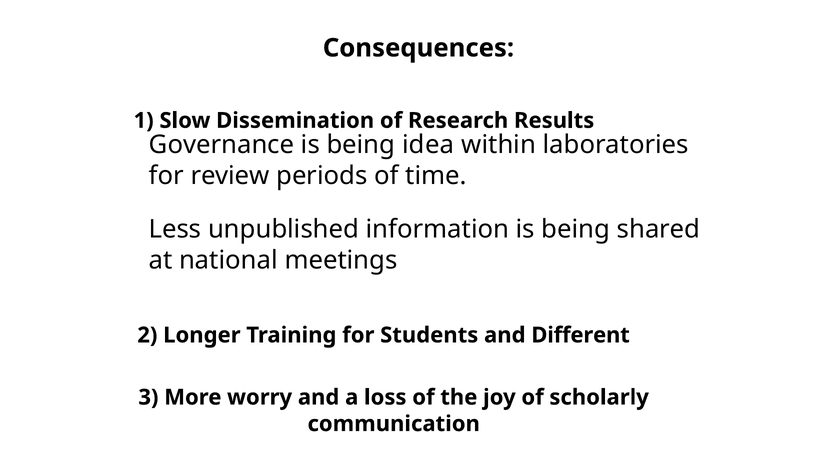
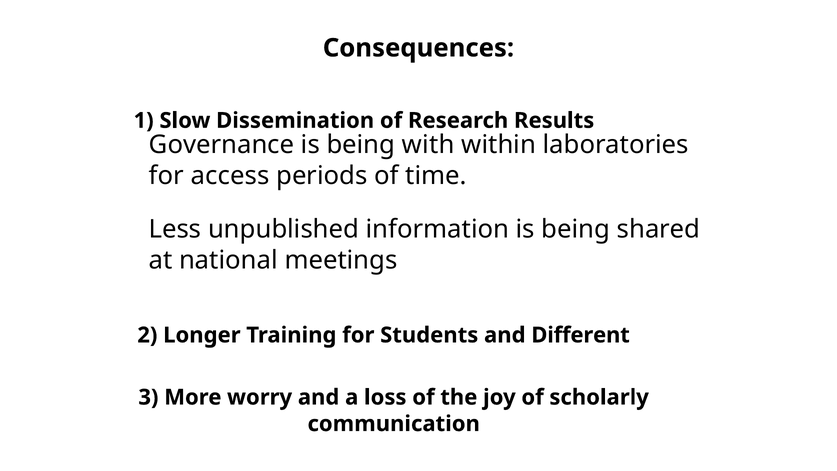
idea: idea -> with (428, 145)
review: review -> access (230, 176)
